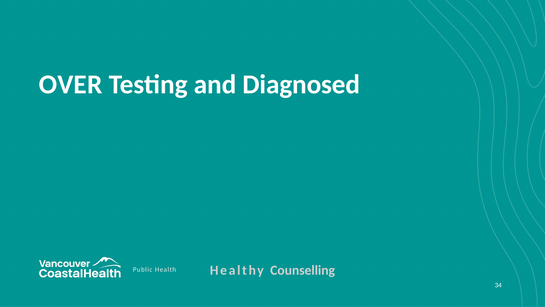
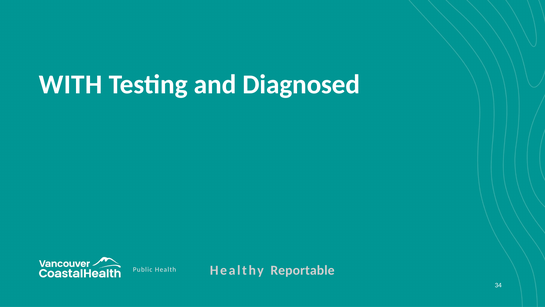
OVER: OVER -> WITH (71, 84)
Counselling: Counselling -> Reportable (303, 270)
